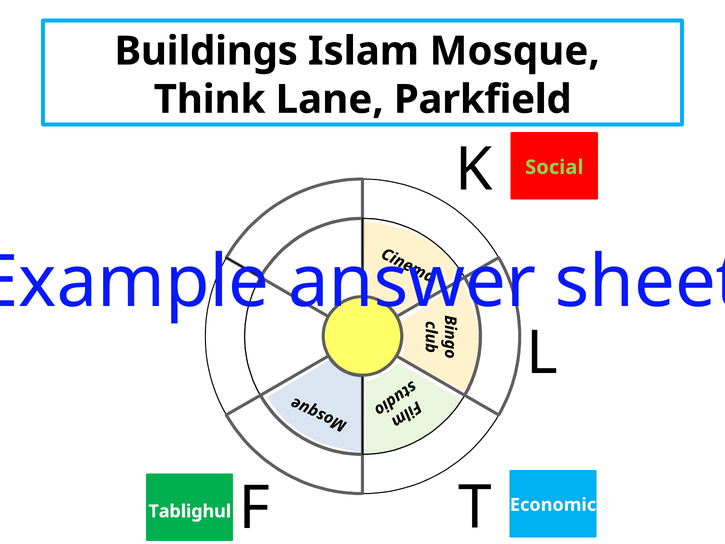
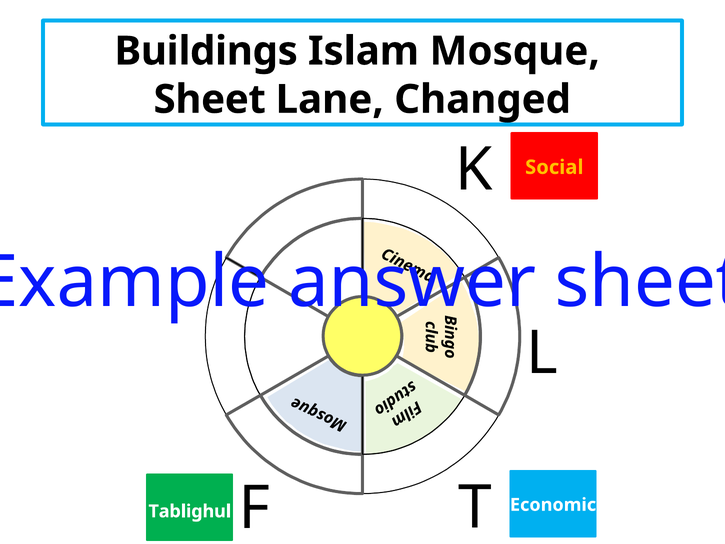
Think: Think -> Sheet (210, 100)
Parkfield: Parkfield -> Changed (483, 100)
Social colour: light green -> yellow (554, 167)
